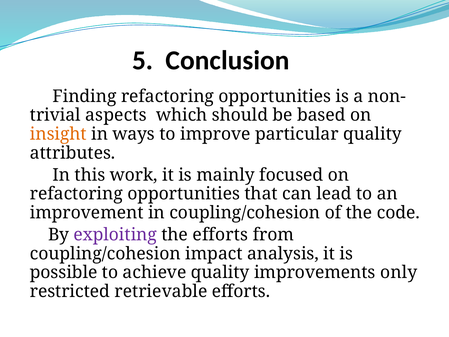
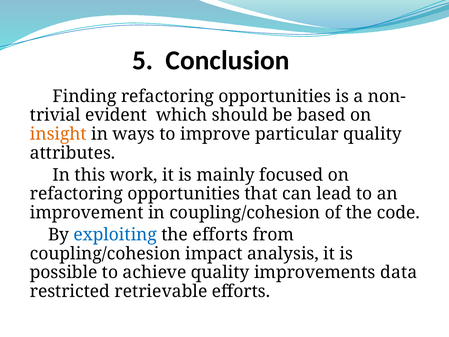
aspects: aspects -> evident (116, 115)
exploiting colour: purple -> blue (115, 235)
only: only -> data (399, 272)
